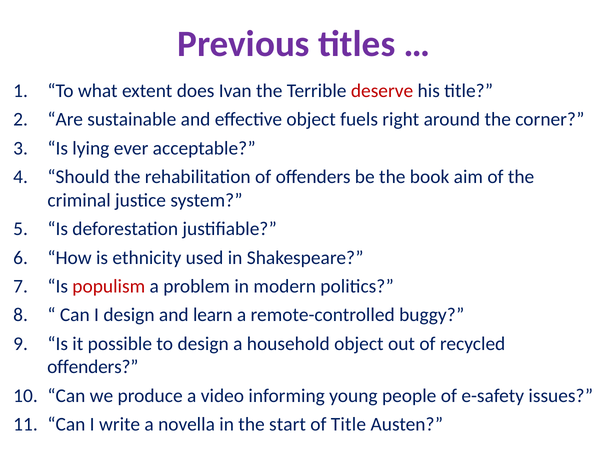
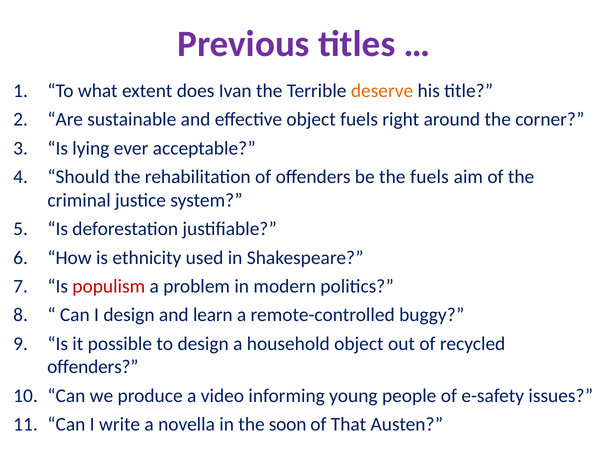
deserve colour: red -> orange (382, 91)
the book: book -> fuels (430, 177)
start: start -> soon (288, 424)
of Title: Title -> That (349, 424)
